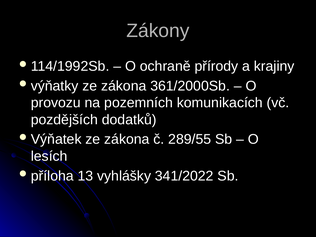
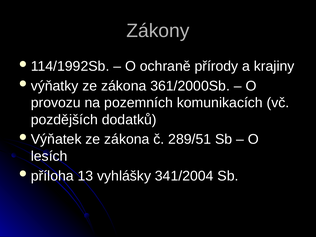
289/55: 289/55 -> 289/51 (190, 139)
341/2022: 341/2022 -> 341/2004 (184, 176)
